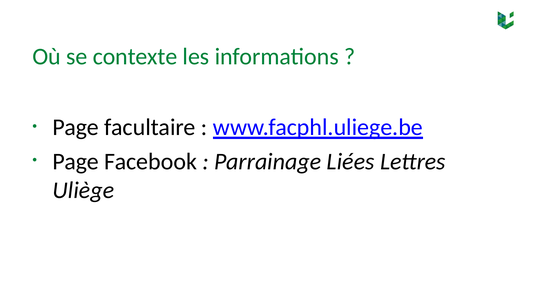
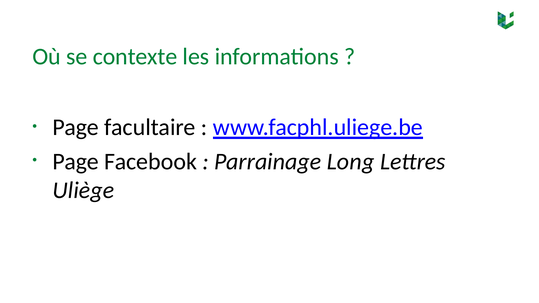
Liées: Liées -> Long (351, 162)
